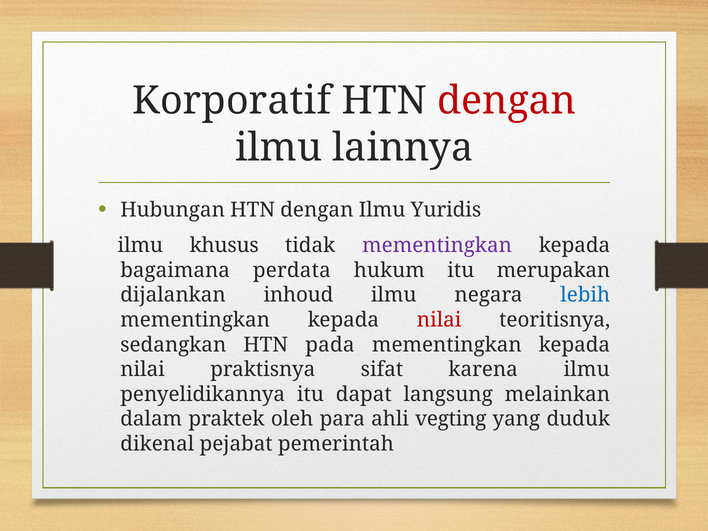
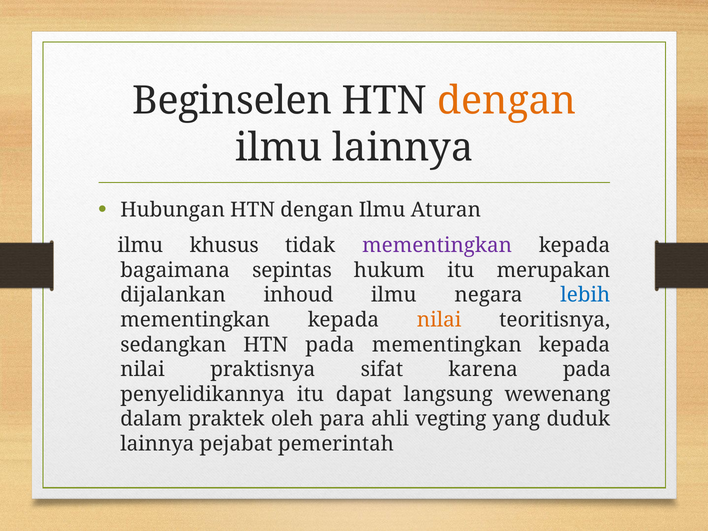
Korporatif: Korporatif -> Beginselen (232, 101)
dengan colour: red -> orange (507, 101)
Yuridis: Yuridis -> Aturan (446, 210)
perdata: perdata -> sepintas (292, 270)
nilai colour: red -> orange (439, 320)
karena ilmu: ilmu -> pada (587, 369)
melainkan: melainkan -> wewenang (558, 394)
dikenal: dikenal -> lainnya (157, 444)
